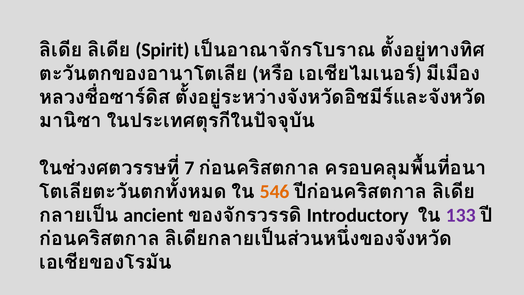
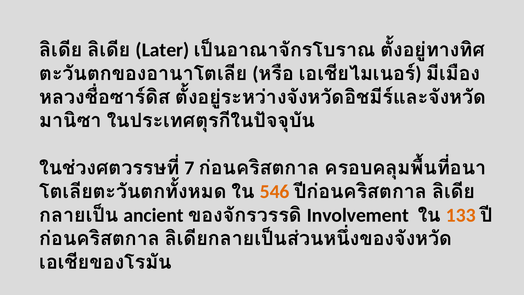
Spirit: Spirit -> Later (162, 50)
Introductory: Introductory -> Involvement (358, 215)
133 colour: purple -> orange (461, 215)
